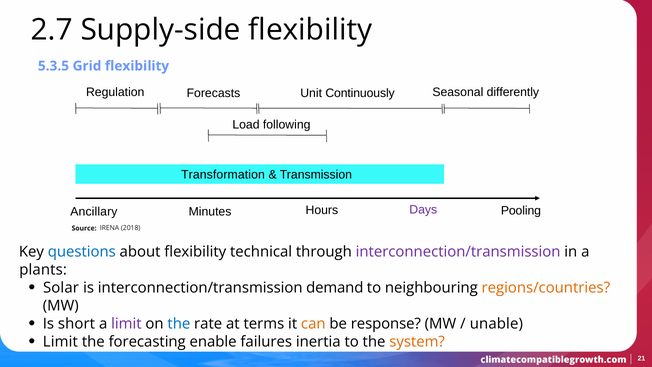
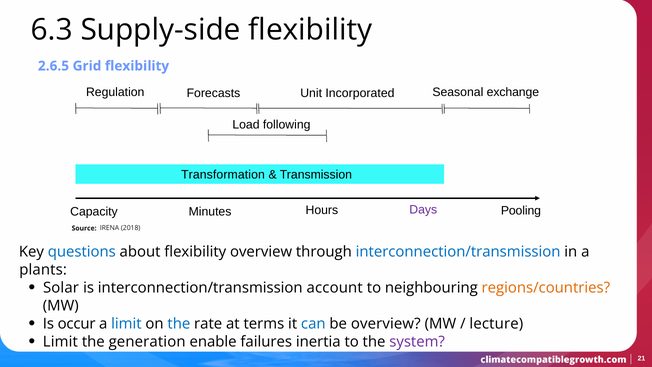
2.7: 2.7 -> 6.3 (52, 30)
5.3.5: 5.3.5 -> 2.6.5 (53, 66)
Continuously: Continuously -> Incorporated (360, 93)
differently: differently -> exchange (513, 92)
Ancillary: Ancillary -> Capacity (94, 212)
flexibility technical: technical -> overview (261, 252)
interconnection/transmission colour: purple -> blue (458, 252)
demand: demand -> account (335, 288)
short: short -> occur (77, 324)
limit colour: purple -> blue (126, 324)
can colour: orange -> blue (313, 324)
be response: response -> overview (386, 324)
unable: unable -> lecture (496, 324)
forecasting: forecasting -> generation (147, 341)
system colour: orange -> purple (417, 341)
